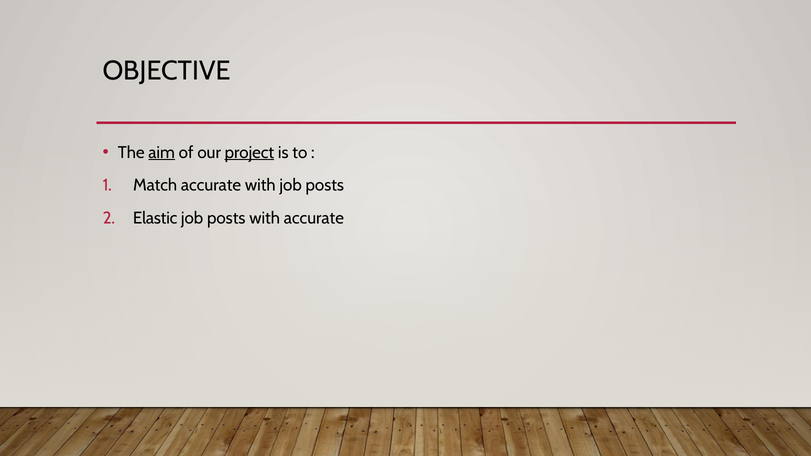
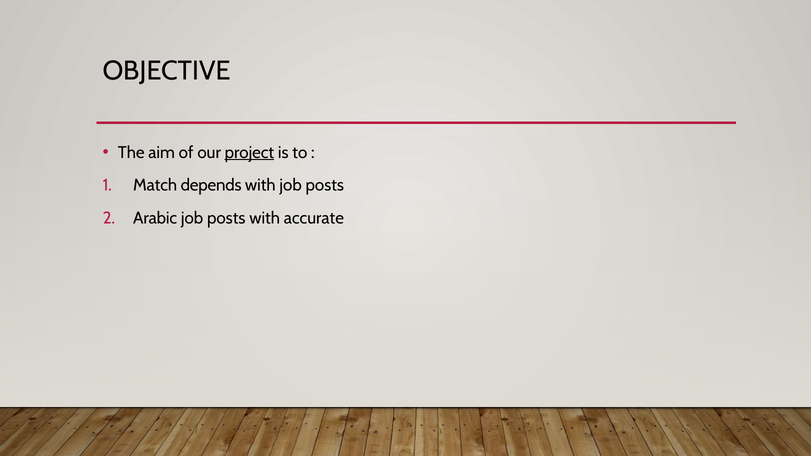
aim underline: present -> none (162, 152)
Match accurate: accurate -> depends (211, 185)
Elastic: Elastic -> Arabic (155, 218)
